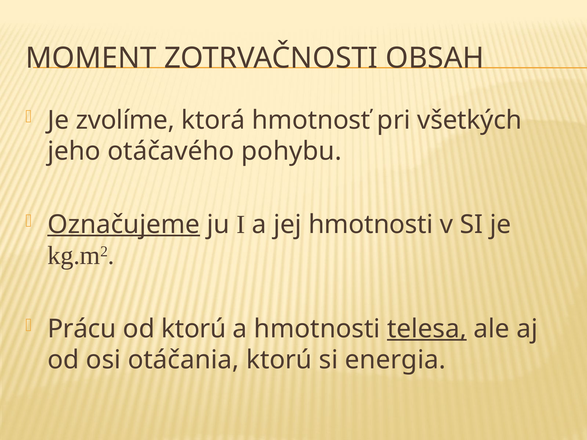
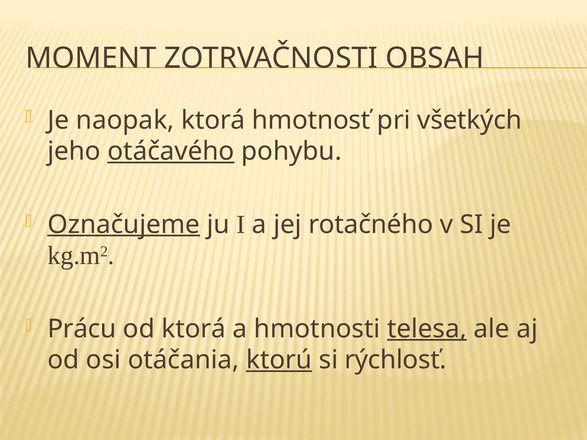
zvolíme: zvolíme -> naopak (125, 120)
otáčavého underline: none -> present (171, 151)
jej hmotnosti: hmotnosti -> rotačného (371, 225)
od ktorú: ktorú -> ktorá (194, 329)
ktorú underline: none -> present (279, 360)
energia: energia -> rýchlosť (395, 360)
